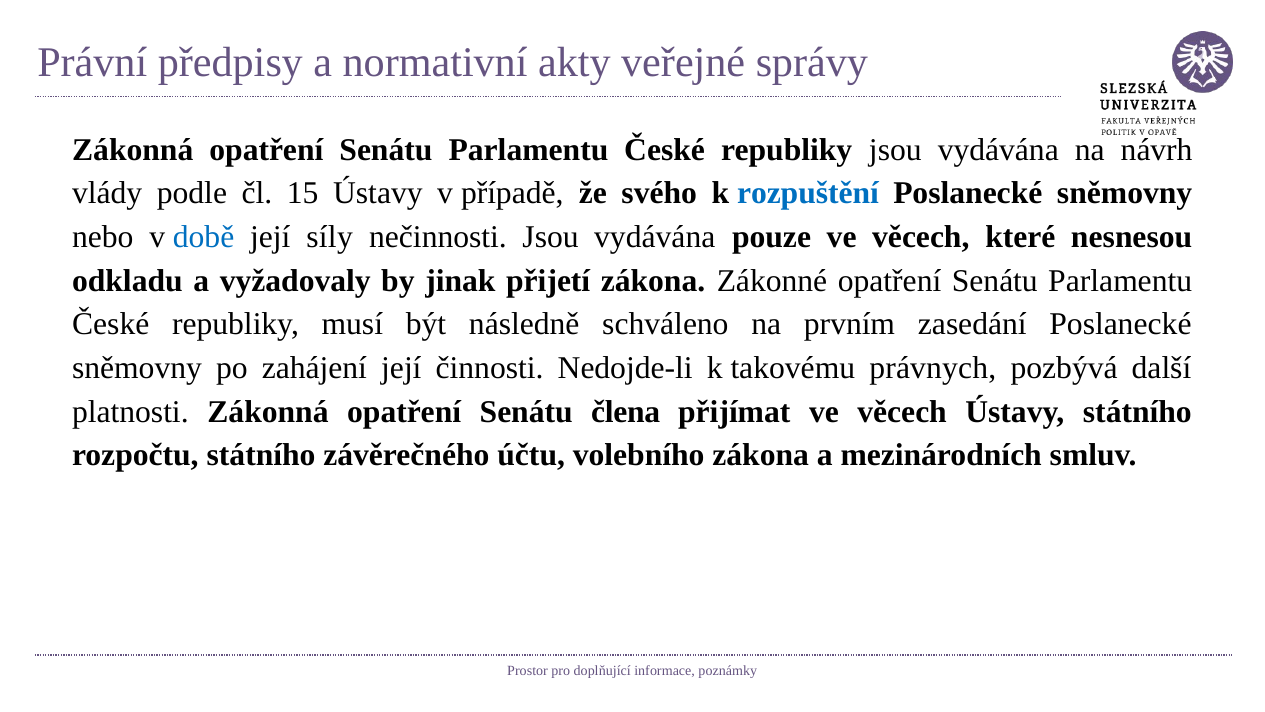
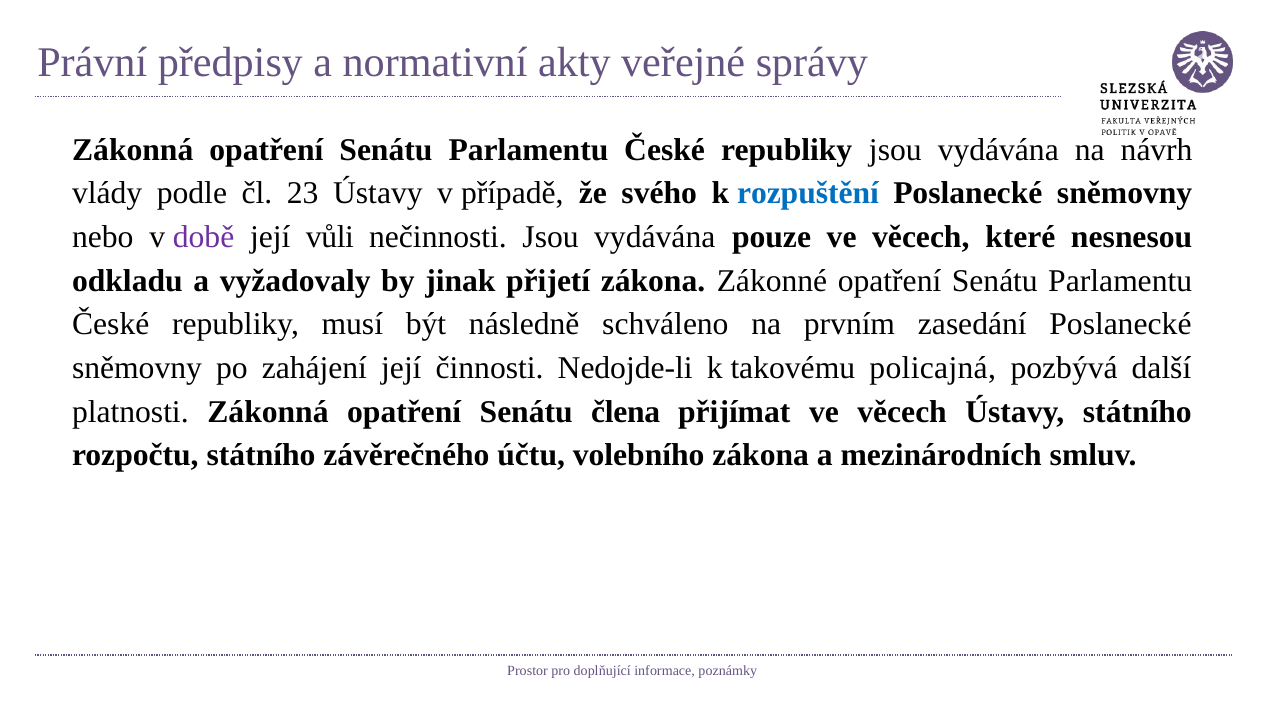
15: 15 -> 23 (303, 193)
době colour: blue -> purple (204, 237)
síly: síly -> vůli (330, 237)
právnych: právnych -> policajná (933, 368)
